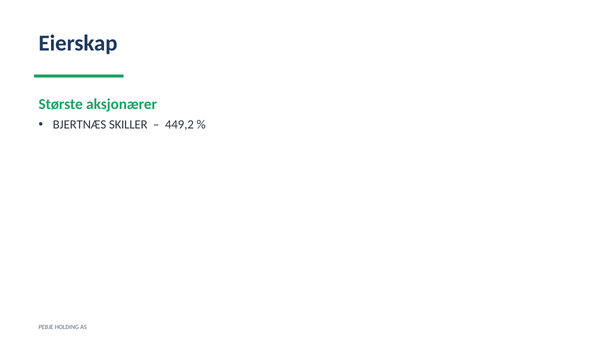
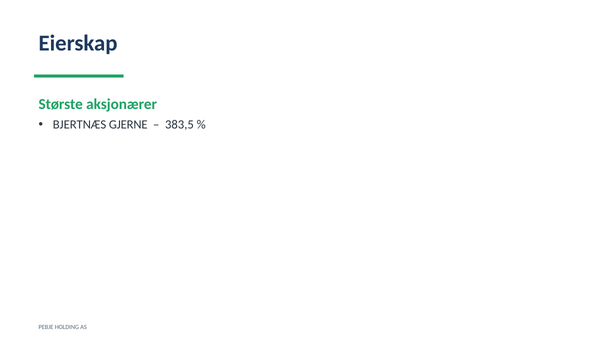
SKILLER: SKILLER -> GJERNE (128, 125)
449,2: 449,2 -> 383,5 (179, 125)
